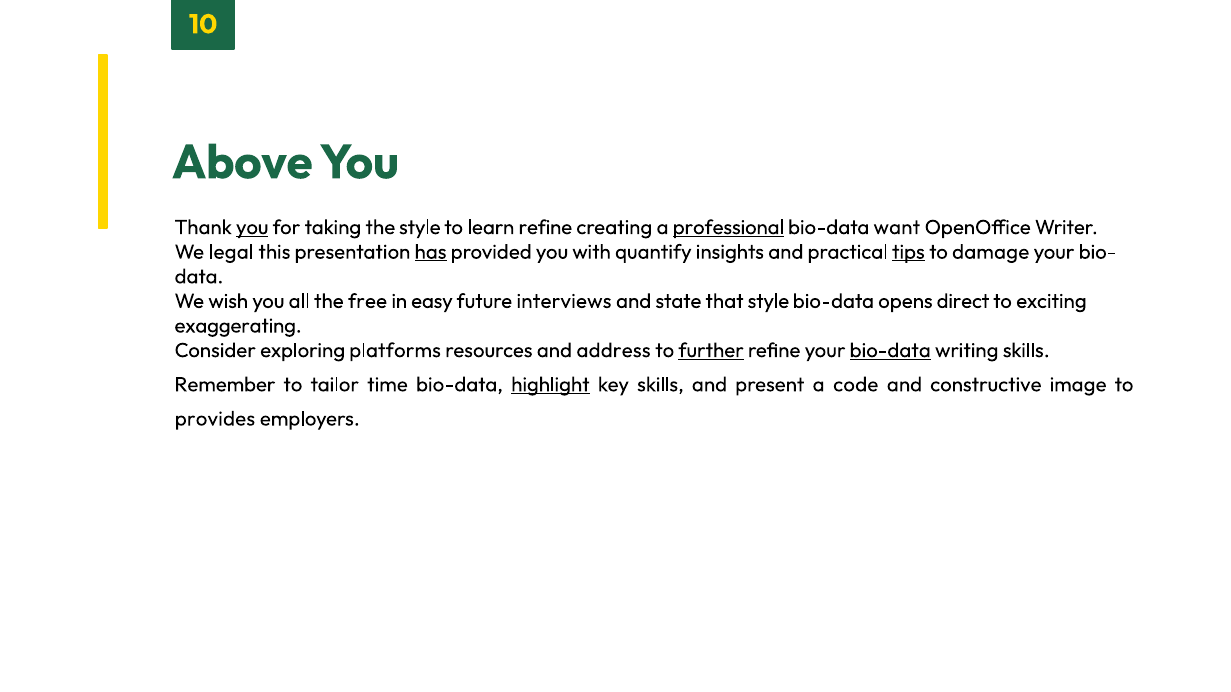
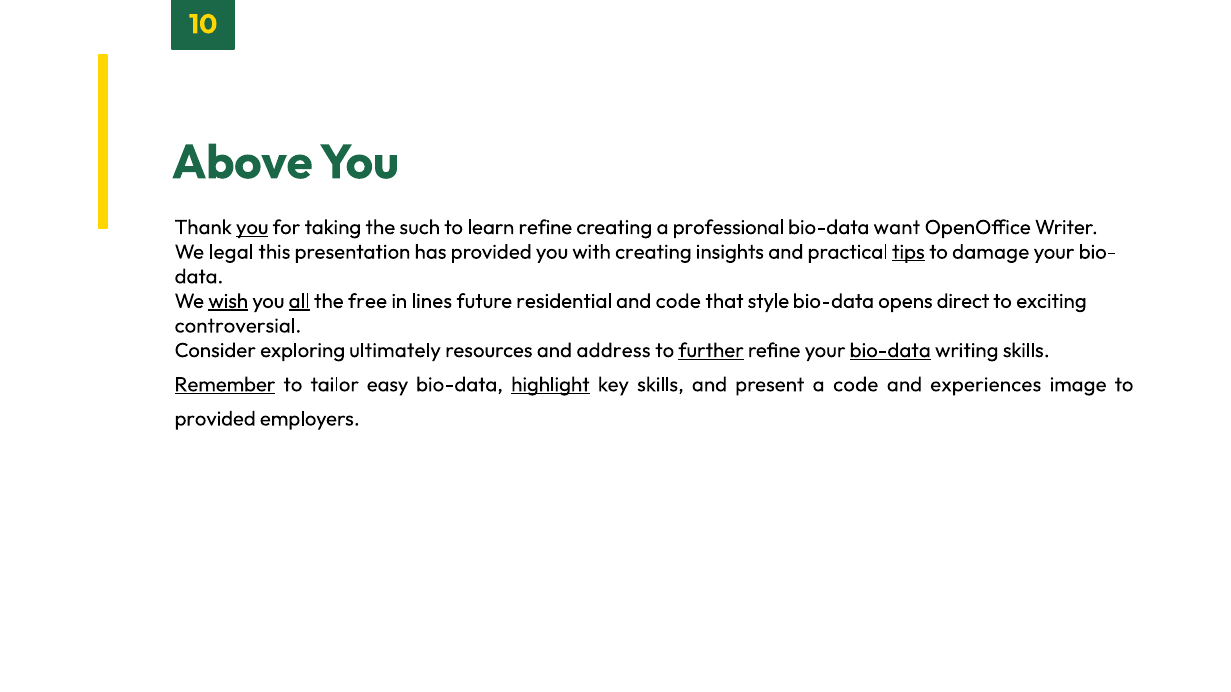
the style: style -> such (420, 228)
professional underline: present -> none (728, 228)
has underline: present -> none (431, 252)
with quantify: quantify -> creating (653, 252)
wish underline: none -> present (228, 301)
all underline: none -> present (299, 301)
easy: easy -> lines (432, 301)
interviews: interviews -> residential (564, 301)
and state: state -> code (678, 301)
exaggerating: exaggerating -> controversial (238, 326)
platforms: platforms -> ultimately (395, 351)
Remember underline: none -> present (225, 385)
time: time -> easy (388, 385)
constructive: constructive -> experiences (986, 385)
provides: provides -> provided (215, 419)
